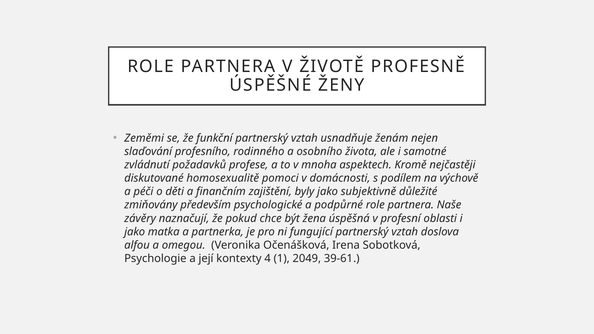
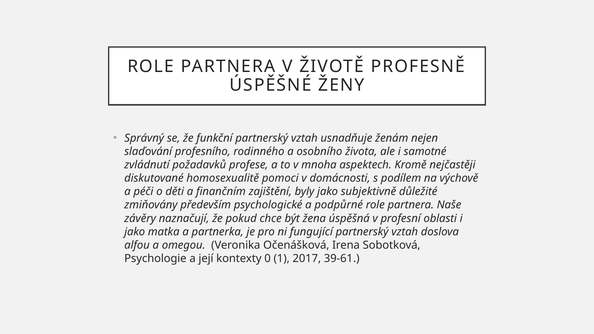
Zeměmi: Zeměmi -> Správný (144, 138)
4: 4 -> 0 (268, 259)
2049: 2049 -> 2017 (307, 259)
